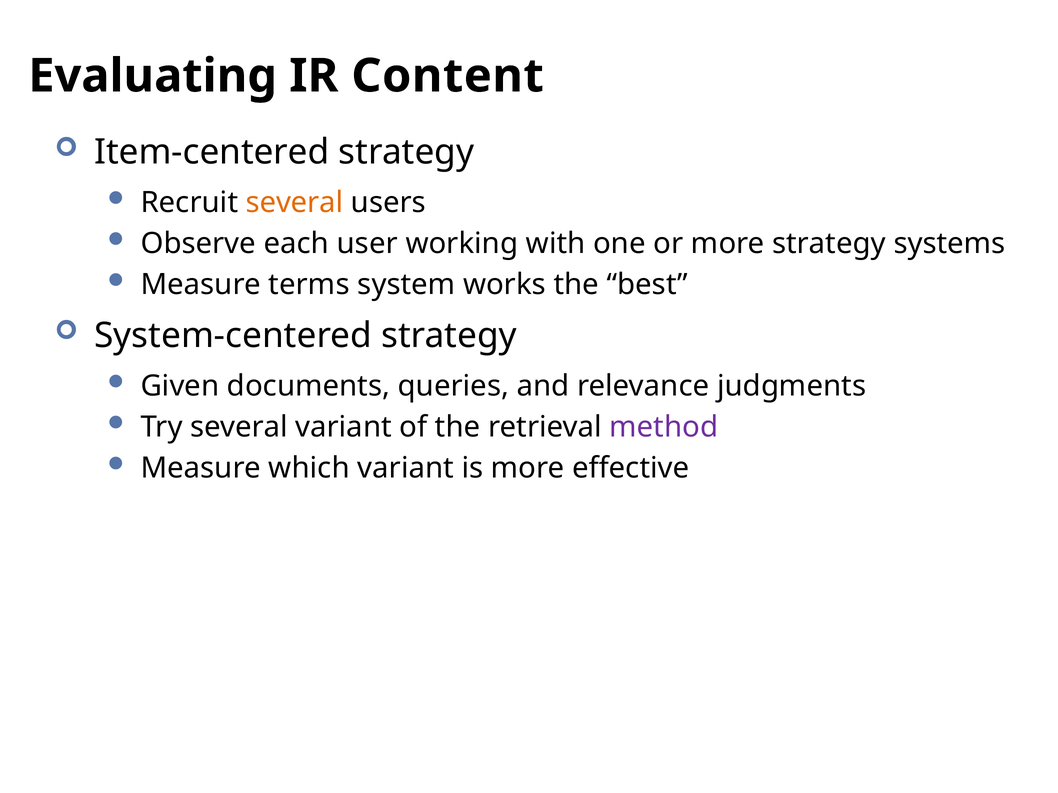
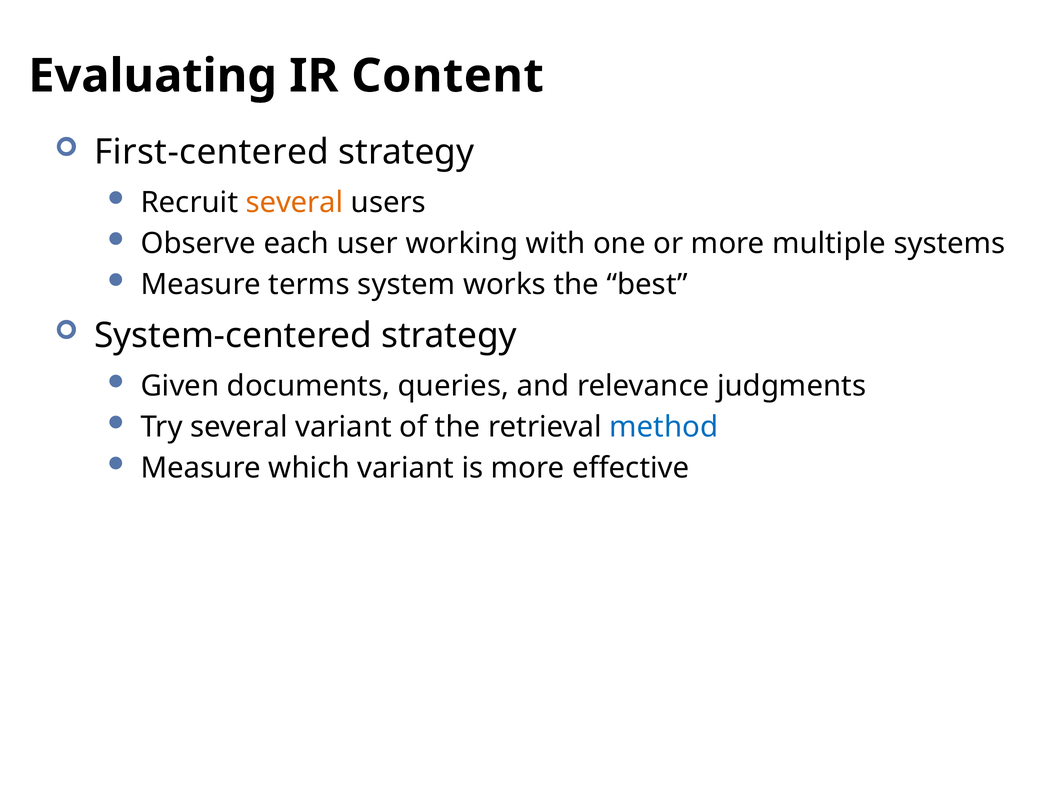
Item-centered: Item-centered -> First-centered (212, 152)
more strategy: strategy -> multiple (829, 244)
method colour: purple -> blue (664, 427)
